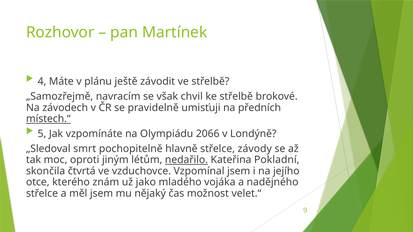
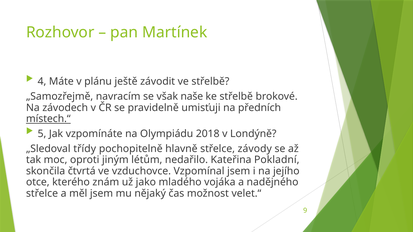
chvil: chvil -> naše (192, 97)
2066: 2066 -> 2018 (208, 134)
smrt: smrt -> třídy (85, 149)
nedařilo underline: present -> none (186, 160)
